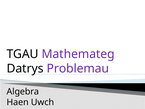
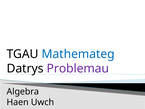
Mathemateg colour: purple -> blue (78, 54)
